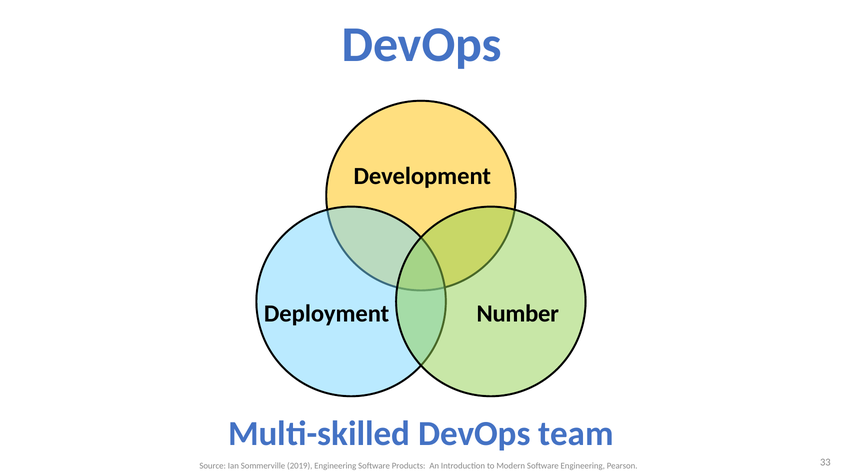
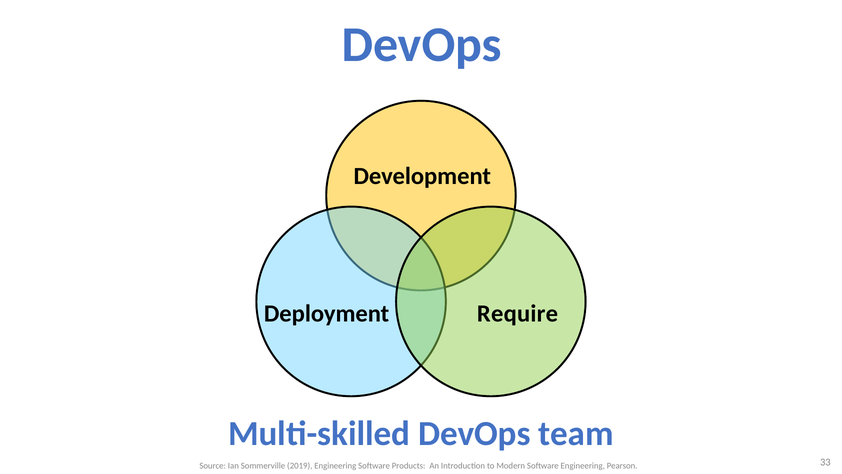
Number: Number -> Require (518, 313)
